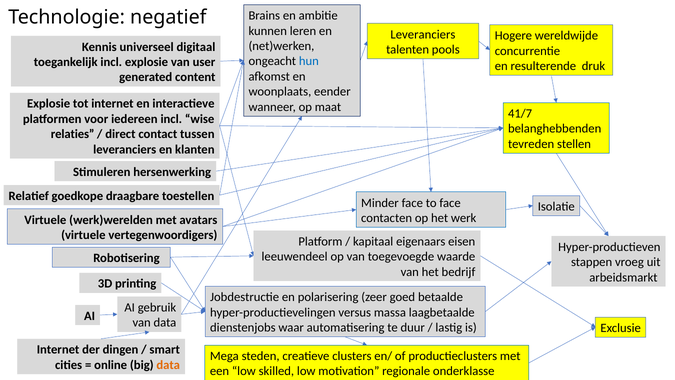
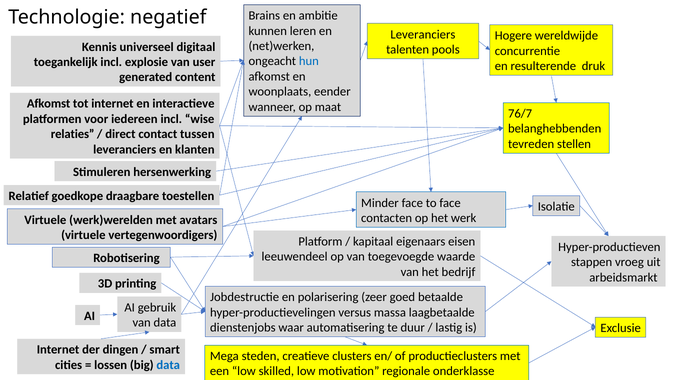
Explosie: Explosie -> Afkomst (49, 104)
41/7: 41/7 -> 76/7 (520, 114)
online: online -> lossen (111, 365)
data colour: orange -> blue (168, 365)
